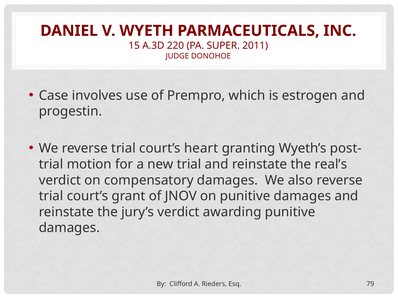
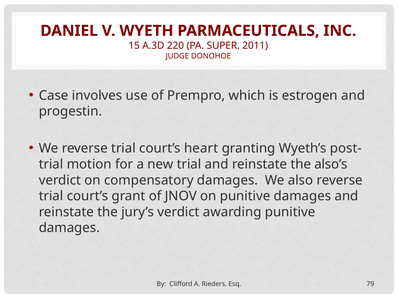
real’s: real’s -> also’s (331, 165)
